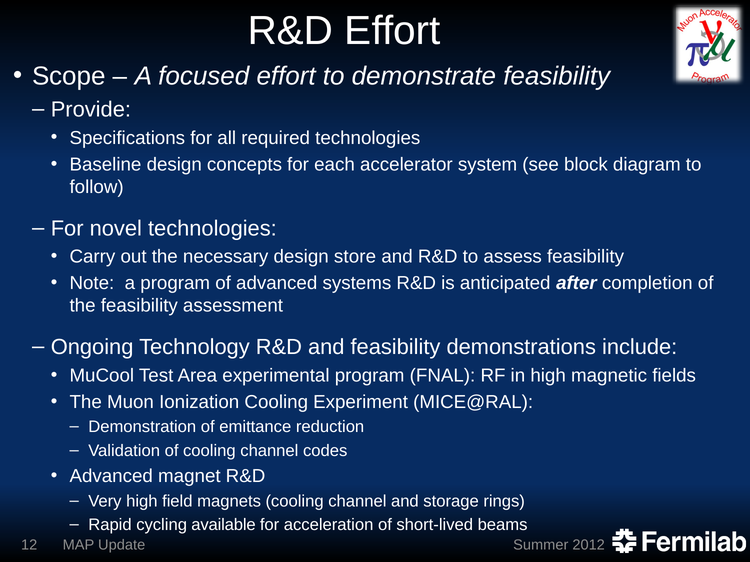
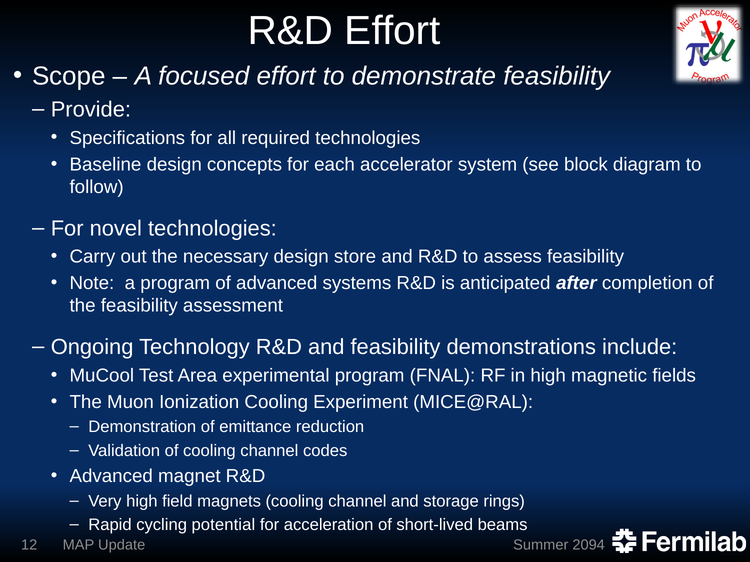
available: available -> potential (223, 525)
2012: 2012 -> 2094 (589, 546)
